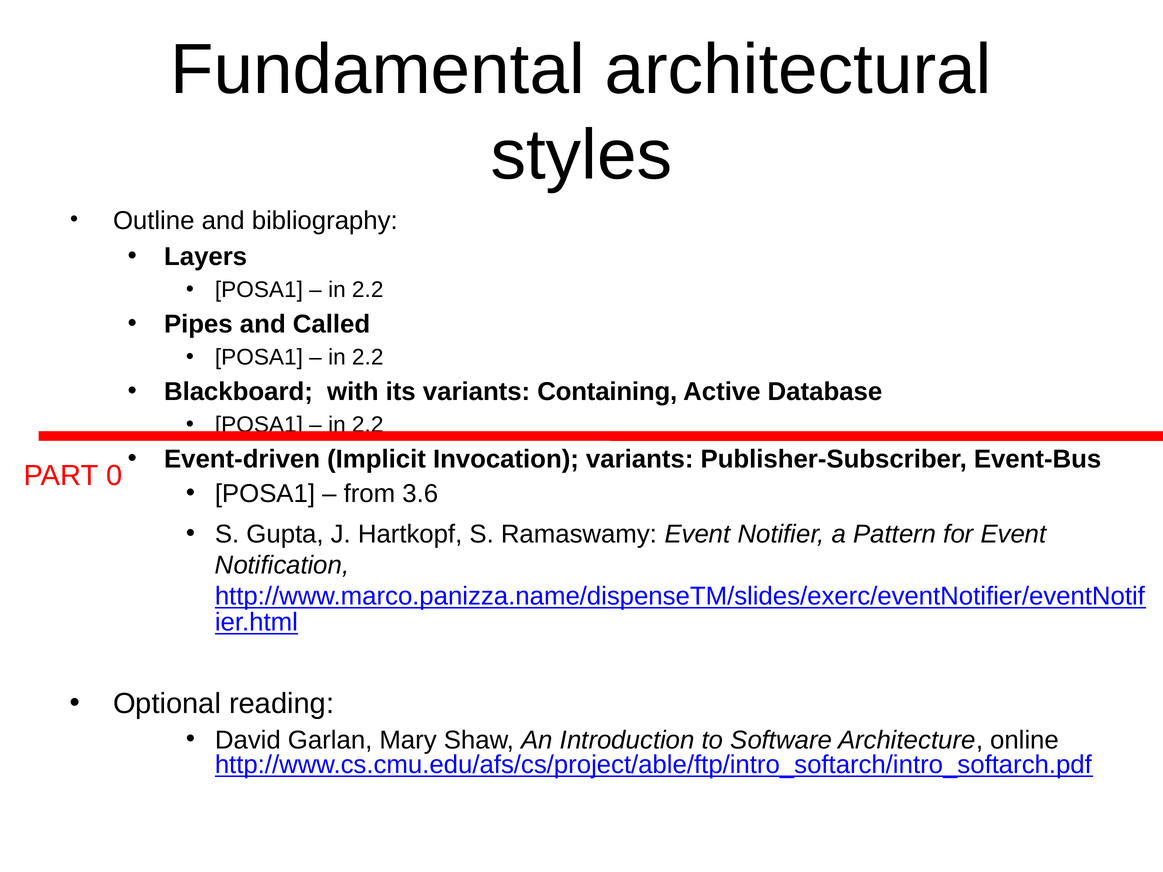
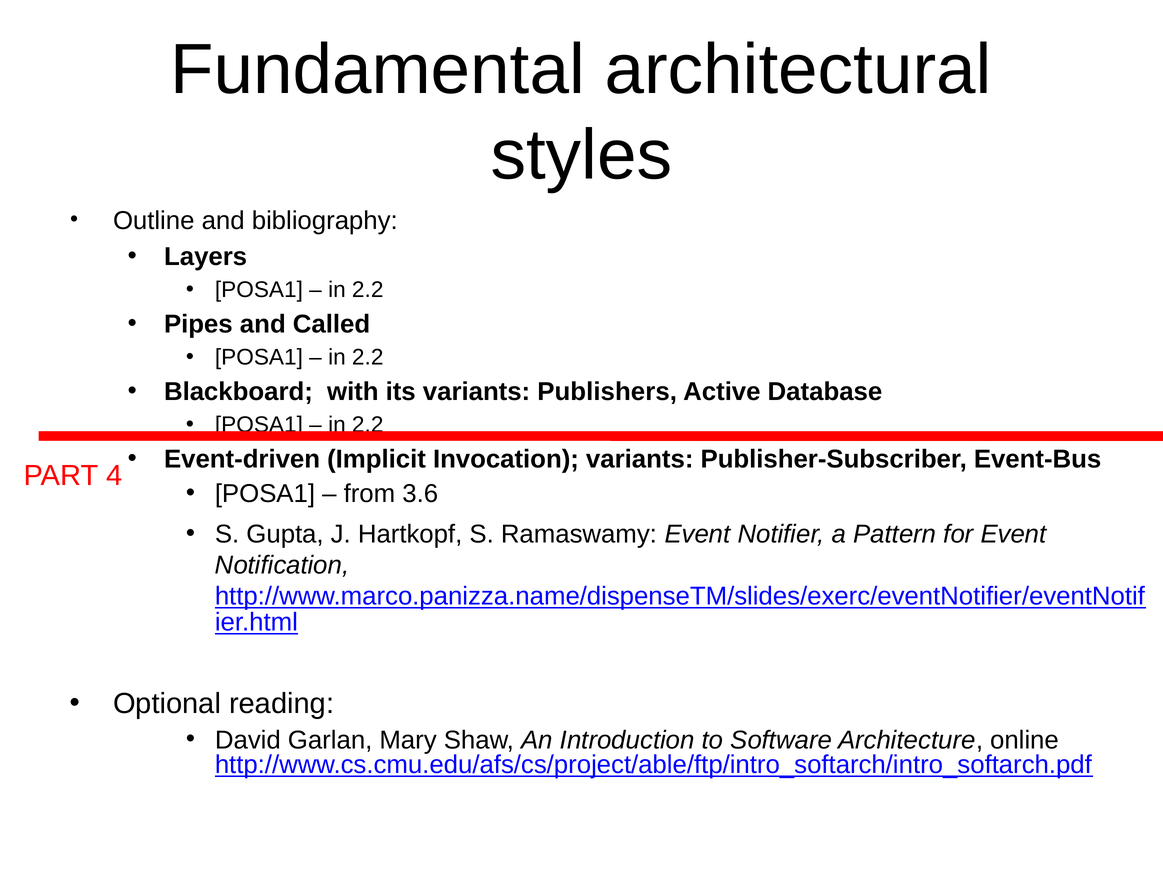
Containing: Containing -> Publishers (607, 392)
0: 0 -> 4 (114, 476)
